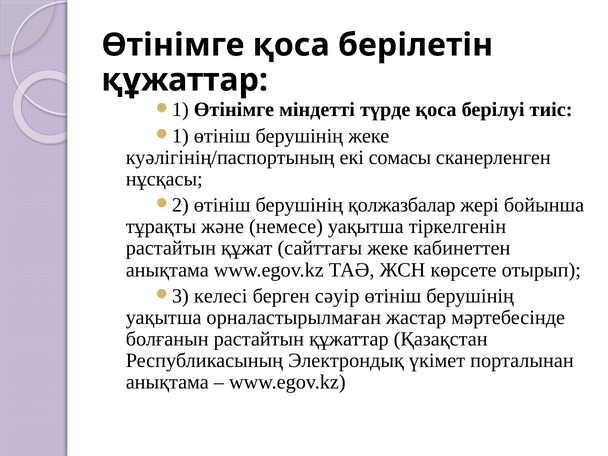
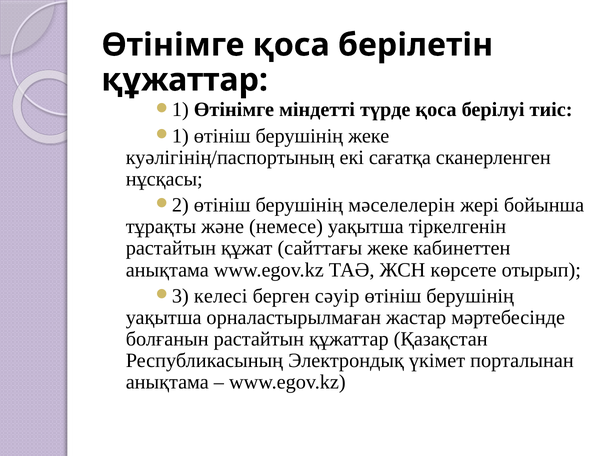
сомасы: сомасы -> сағатқа (400, 157)
қолжазбалар: қолжазбалар -> мәселелерін (402, 205)
